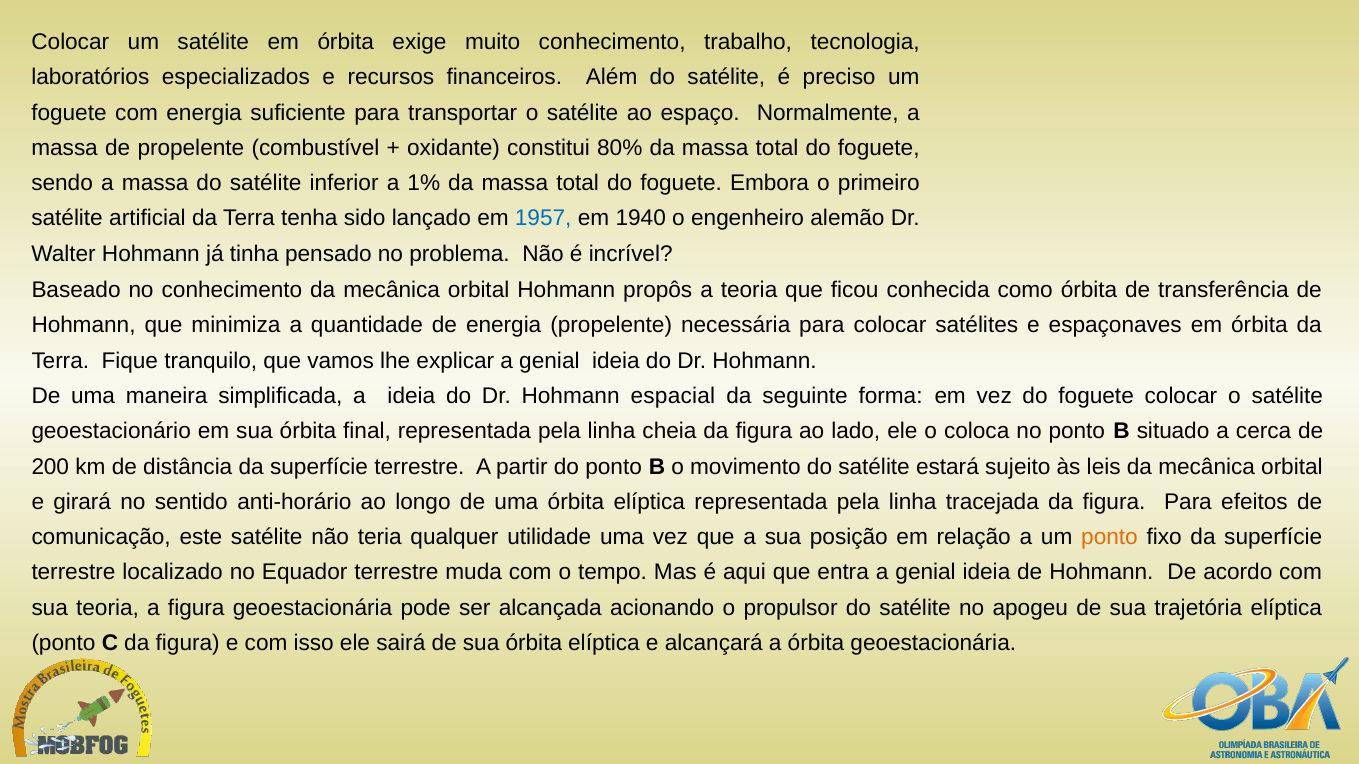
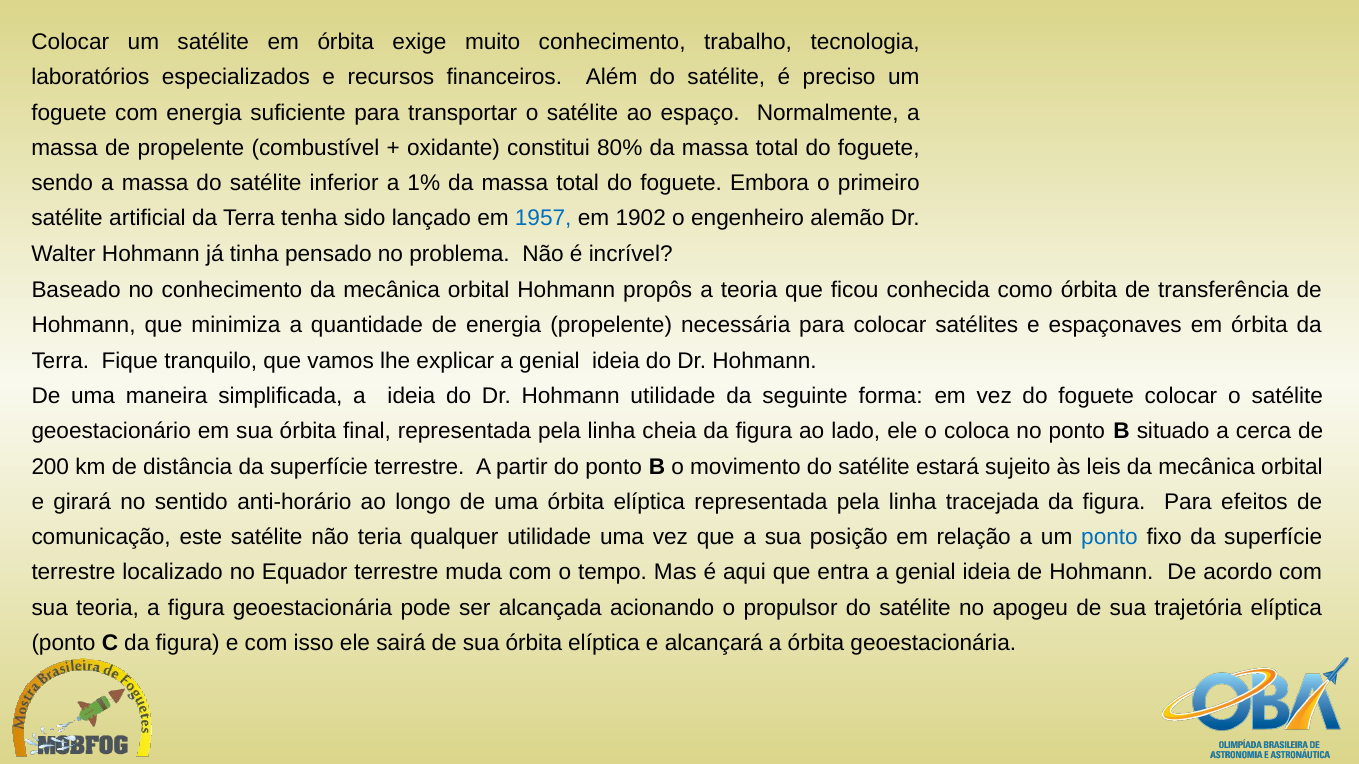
1940: 1940 -> 1902 (641, 219)
Hohmann espacial: espacial -> utilidade (673, 396)
ponto colour: orange -> blue (1109, 537)
